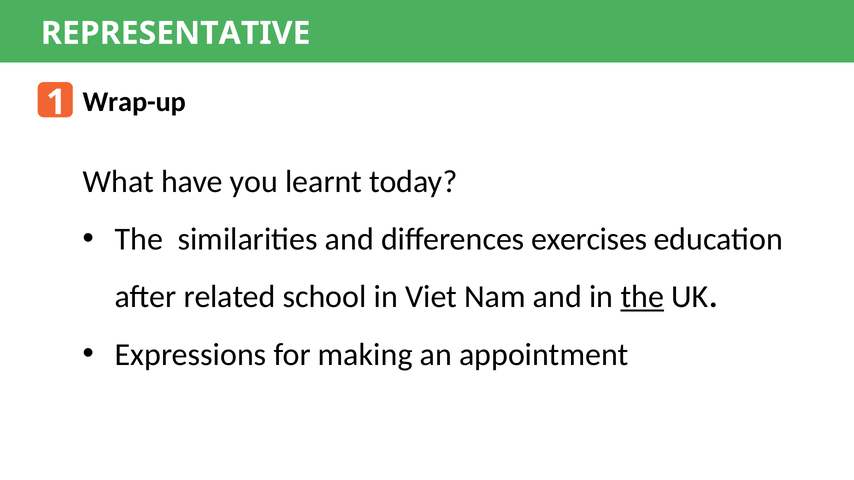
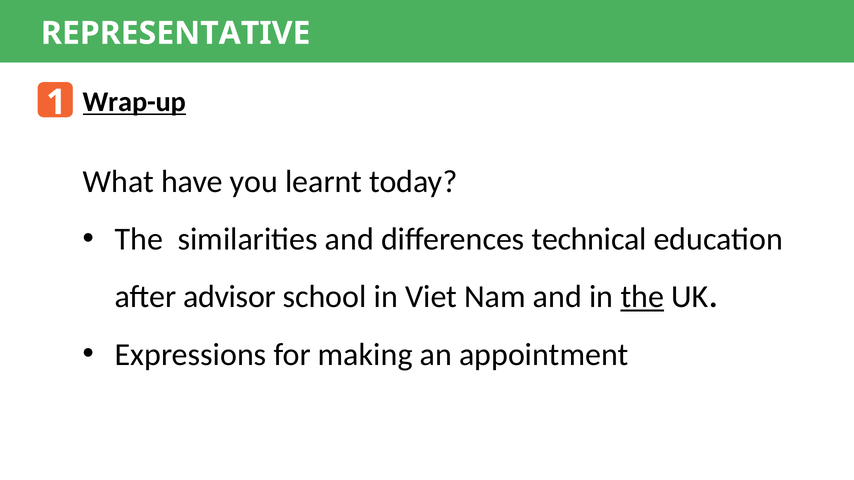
Wrap-up underline: none -> present (134, 102)
exercises: exercises -> technical (589, 239)
related: related -> advisor (230, 297)
